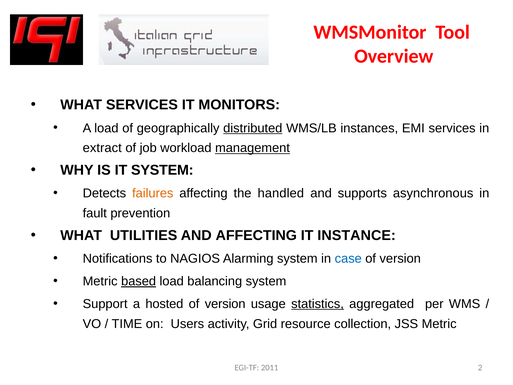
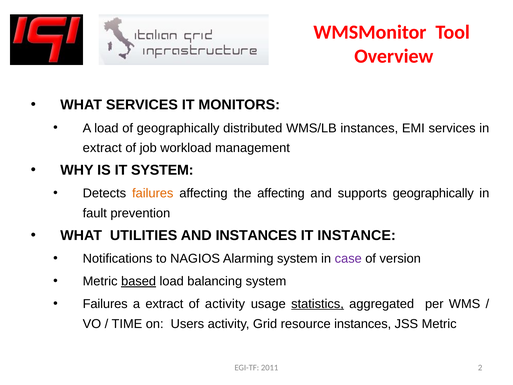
distributed underline: present -> none (253, 128)
management underline: present -> none (252, 148)
the handled: handled -> affecting (281, 193)
supports asynchronous: asynchronous -> geographically (433, 193)
AND AFFECTING: AFFECTING -> INSTANCES (256, 235)
case colour: blue -> purple (348, 259)
Support: Support -> Failures (105, 304)
a hosted: hosted -> extract (164, 304)
version: version -> activity (225, 304)
resource collection: collection -> instances (363, 324)
